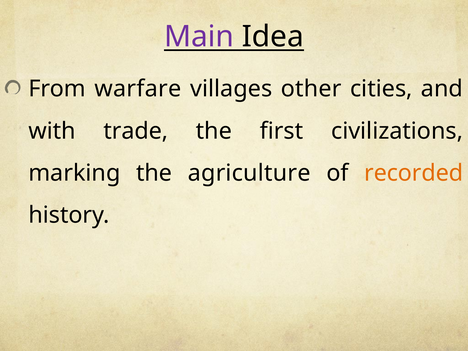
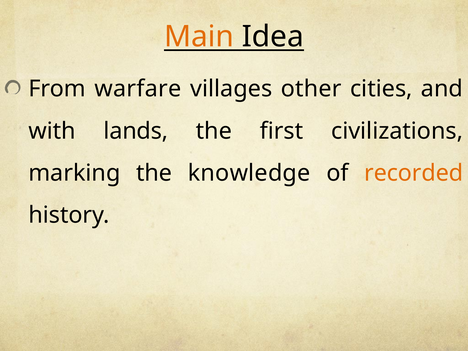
Main colour: purple -> orange (199, 37)
trade: trade -> lands (136, 131)
agriculture: agriculture -> knowledge (249, 173)
